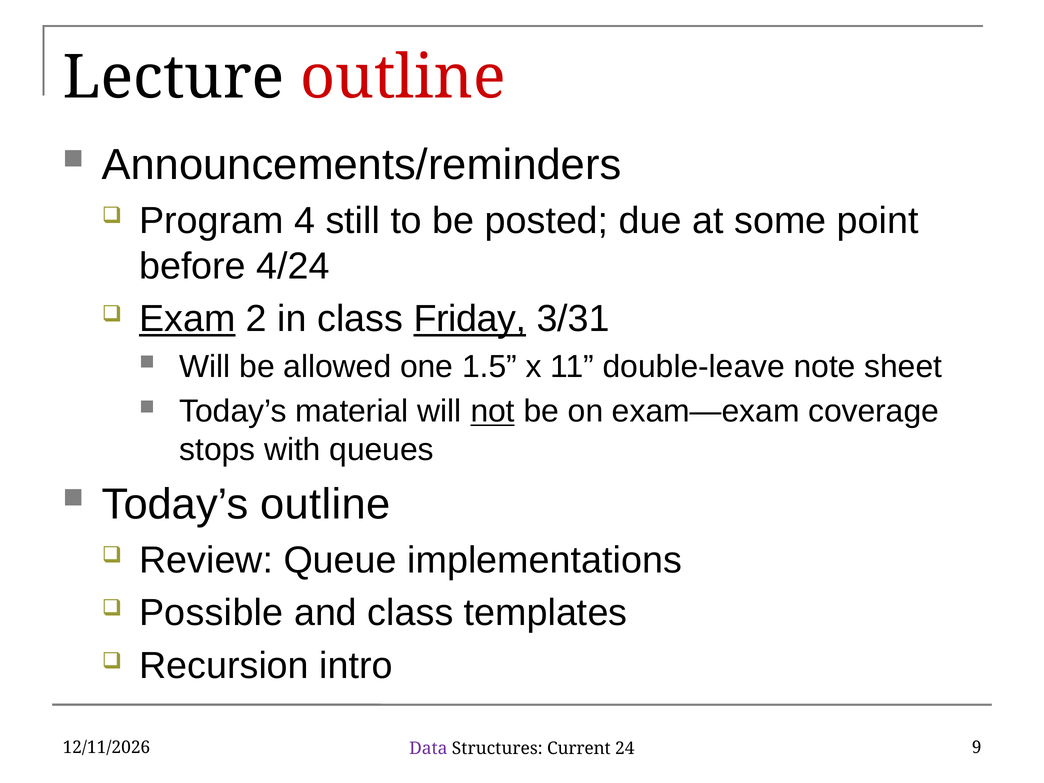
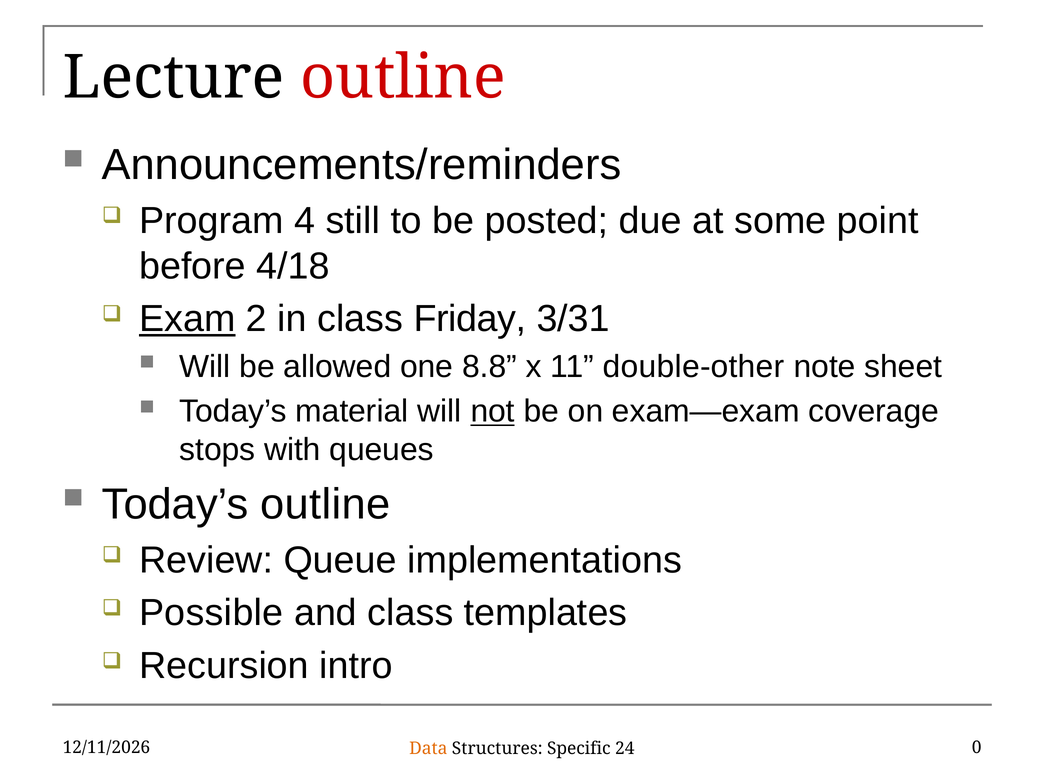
4/24: 4/24 -> 4/18 (293, 266)
Friday underline: present -> none (470, 319)
1.5: 1.5 -> 8.8 (489, 367)
double-leave: double-leave -> double-other (694, 367)
9: 9 -> 0 (977, 748)
Data colour: purple -> orange (428, 748)
Current: Current -> Specific (579, 748)
